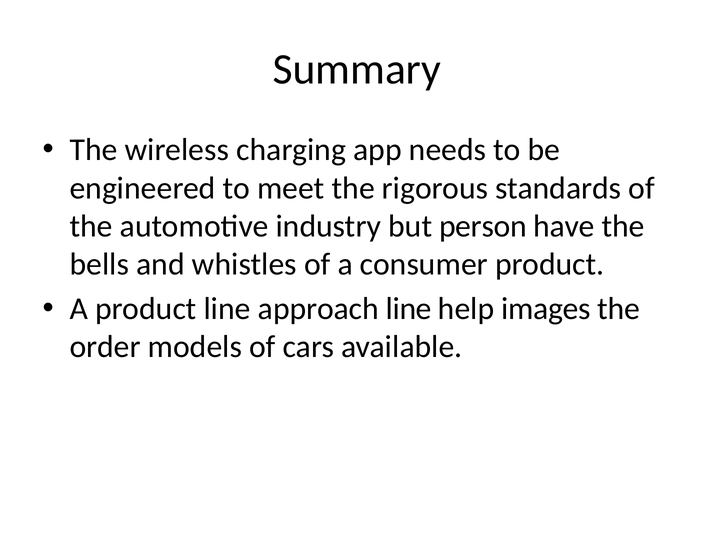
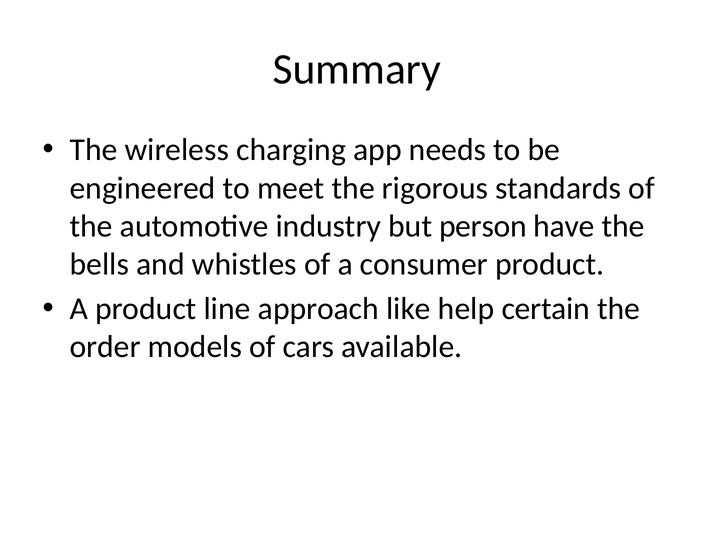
approach line: line -> like (408, 308)
images: images -> certain (546, 308)
